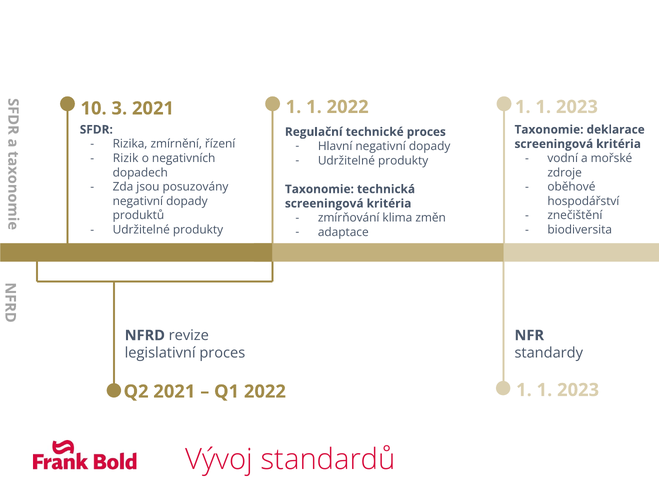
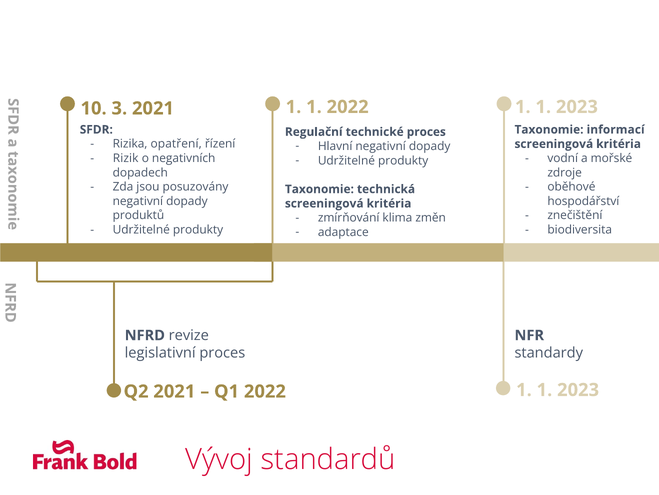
deklarace: deklarace -> informací (616, 129)
zmírnění: zmírnění -> opatření (176, 144)
